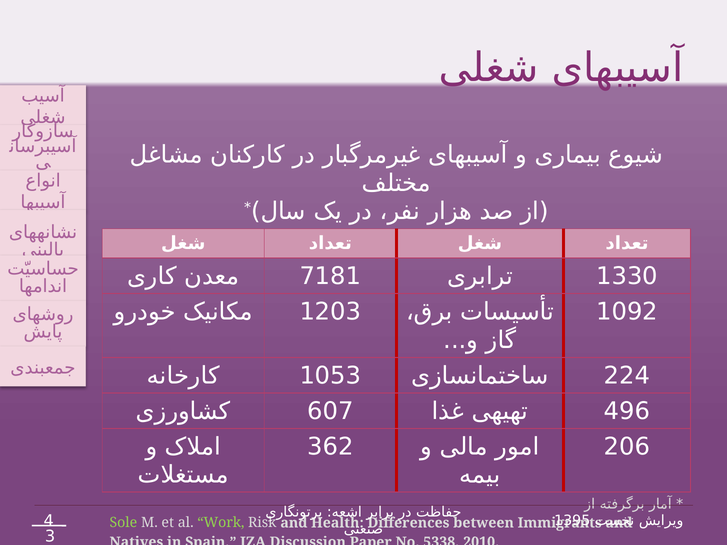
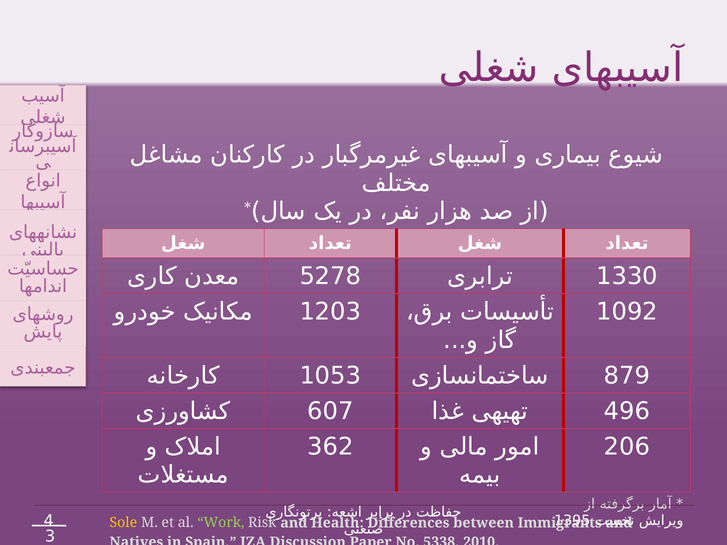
7181: 7181 -> 5278 (330, 276)
224: 224 -> 879 (627, 376)
Sole colour: light green -> yellow (123, 523)
